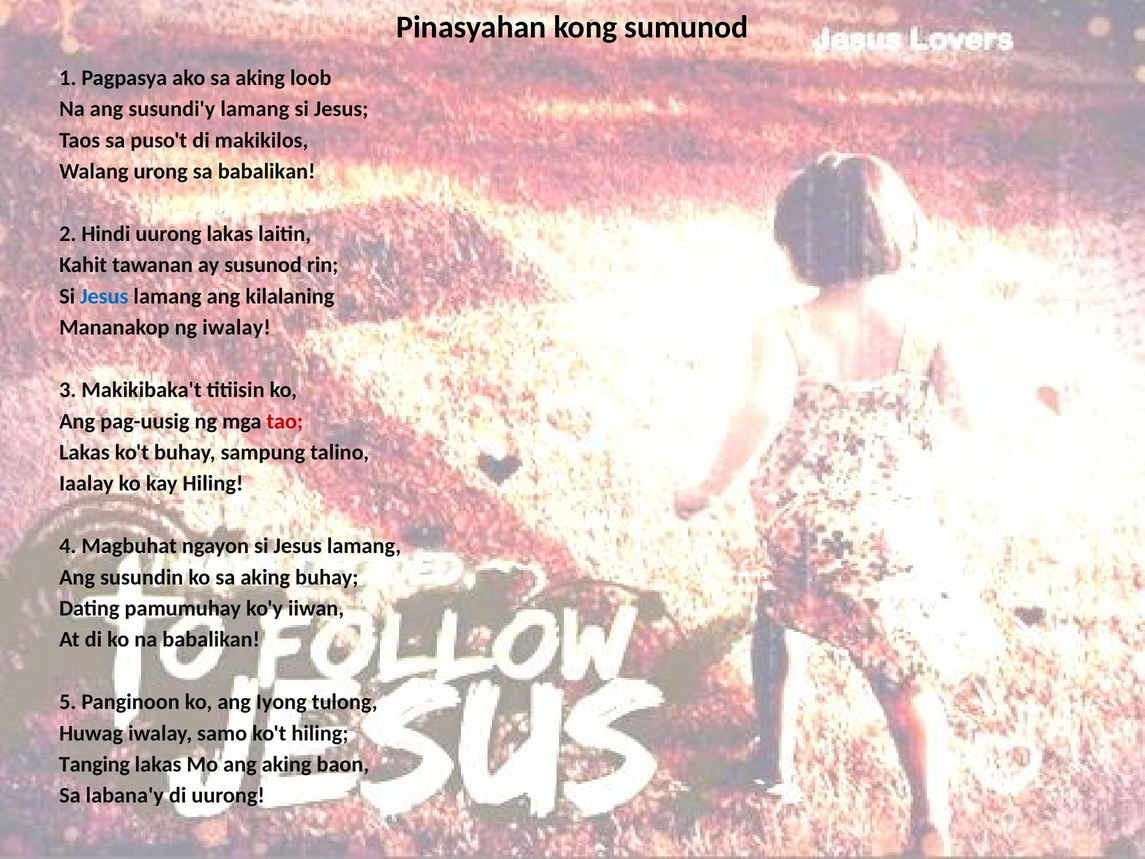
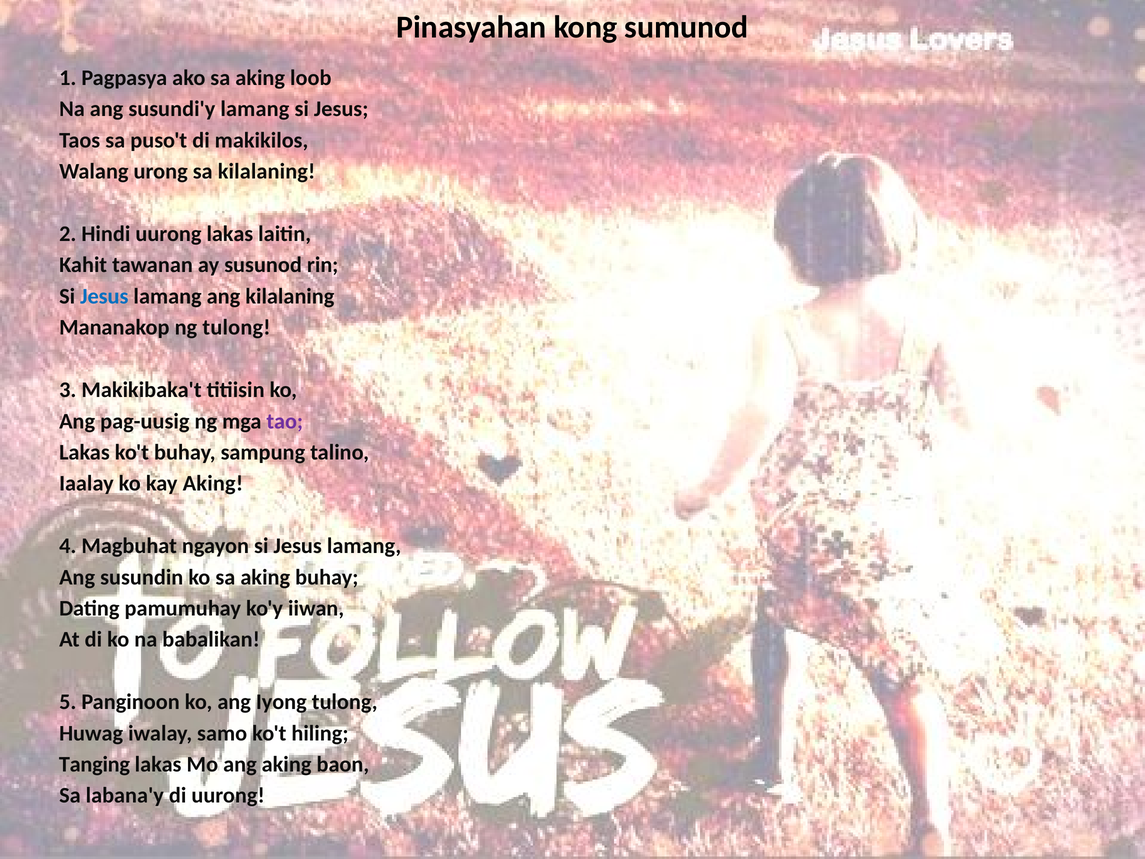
sa babalikan: babalikan -> kilalaning (267, 171)
ng iwalay: iwalay -> tulong (237, 327)
tao colour: red -> purple (285, 421)
kay Hiling: Hiling -> Aking (213, 483)
